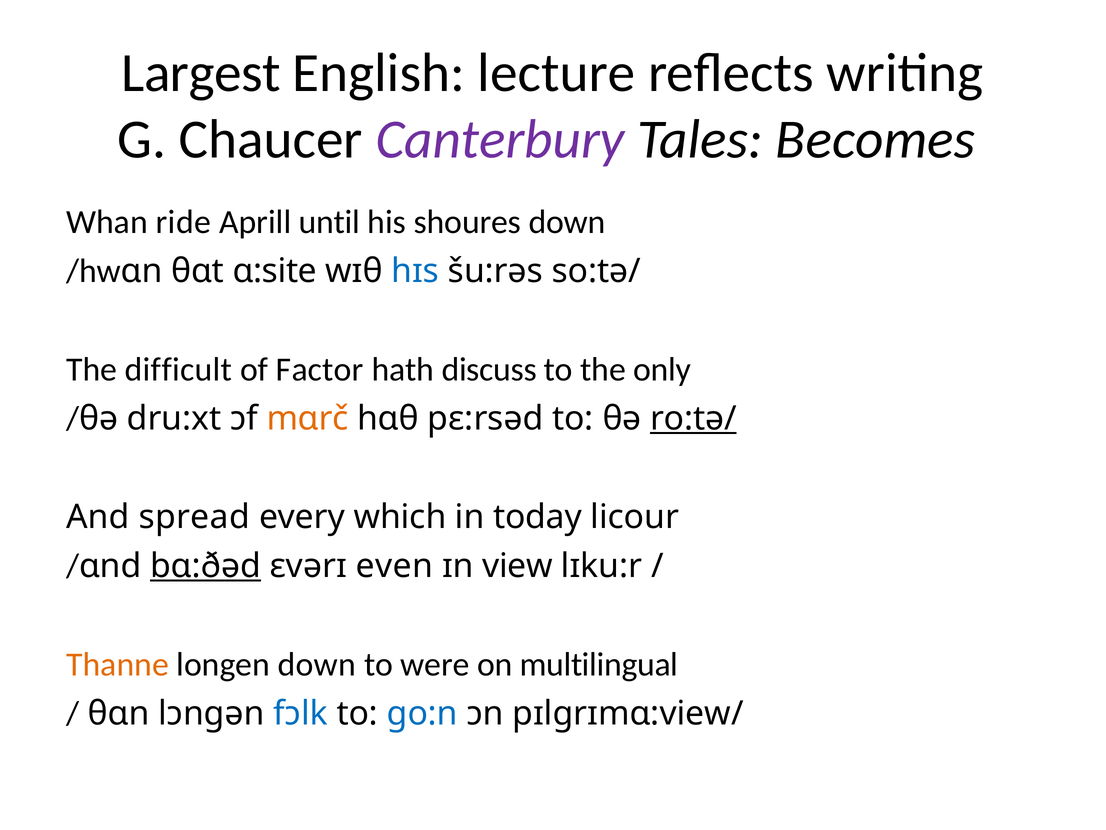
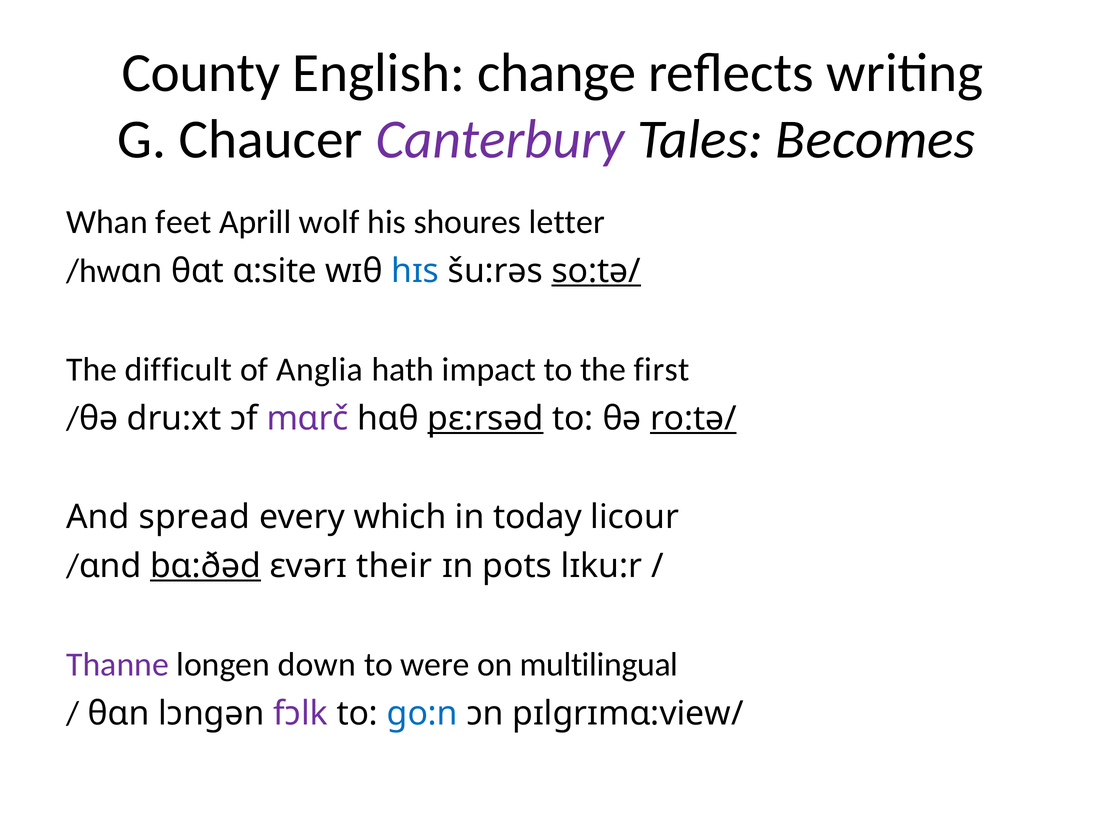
Largest: Largest -> County (201, 73)
lecture: lecture -> change (557, 73)
ride: ride -> feet (183, 222)
until: until -> wolf (329, 222)
shoures down: down -> letter (567, 222)
so:tə/ underline: none -> present (596, 271)
Factor: Factor -> Anglia (320, 369)
discuss: discuss -> impact (489, 369)
only: only -> first (662, 369)
mɑrč colour: orange -> purple (308, 418)
pɛ:rsəd underline: none -> present (485, 418)
even: even -> their (394, 566)
view: view -> pots (517, 566)
Thanne colour: orange -> purple (118, 664)
fɔlk colour: blue -> purple (300, 713)
